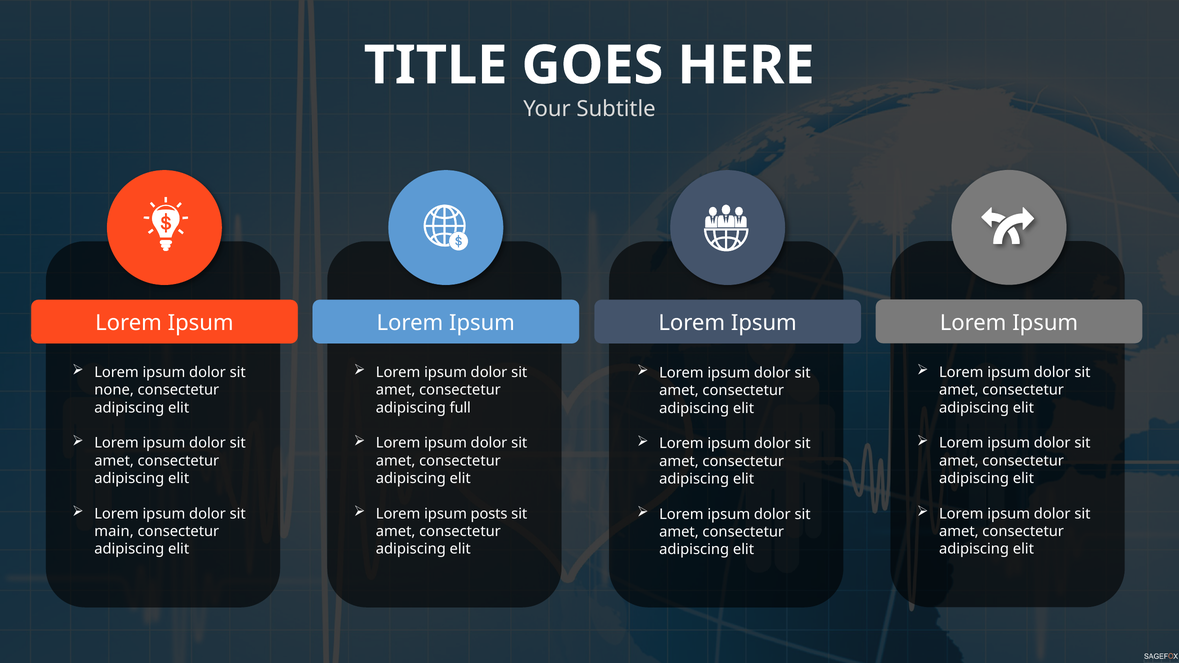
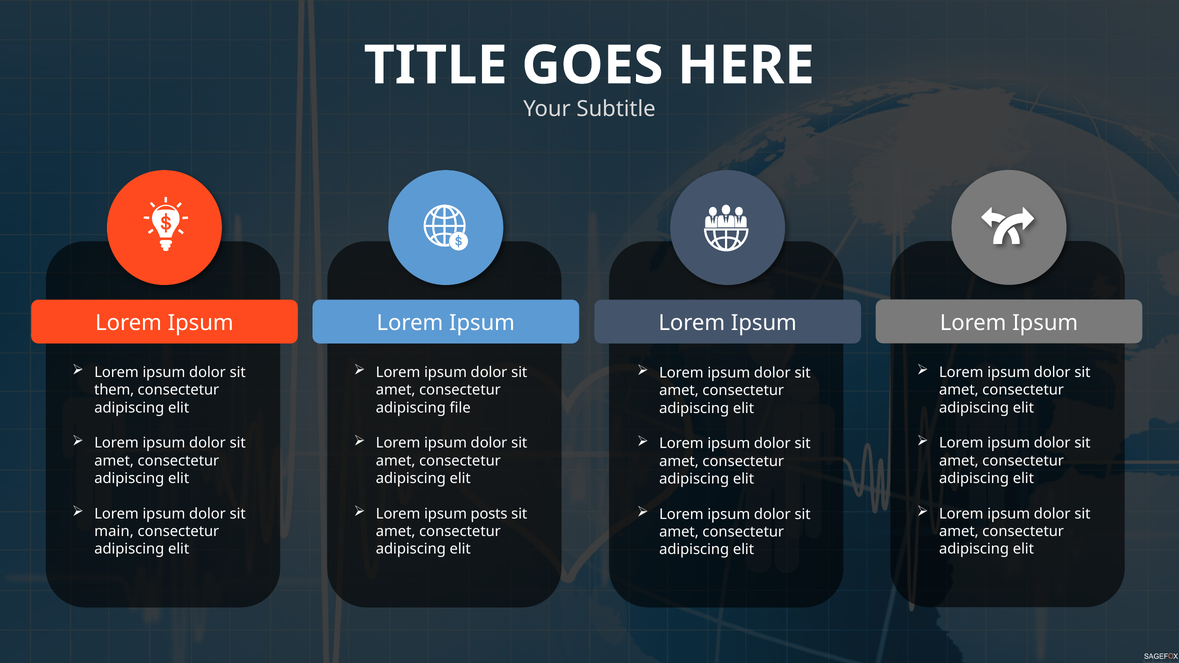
none: none -> them (114, 390)
full: full -> file (460, 408)
